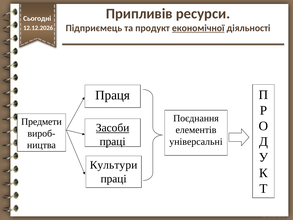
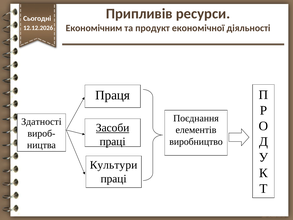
Підприємець: Підприємець -> Економічним (94, 28)
економічної underline: present -> none (198, 28)
Предмети: Предмети -> Здатності (41, 122)
універсальні: універсальні -> виробництво (196, 141)
